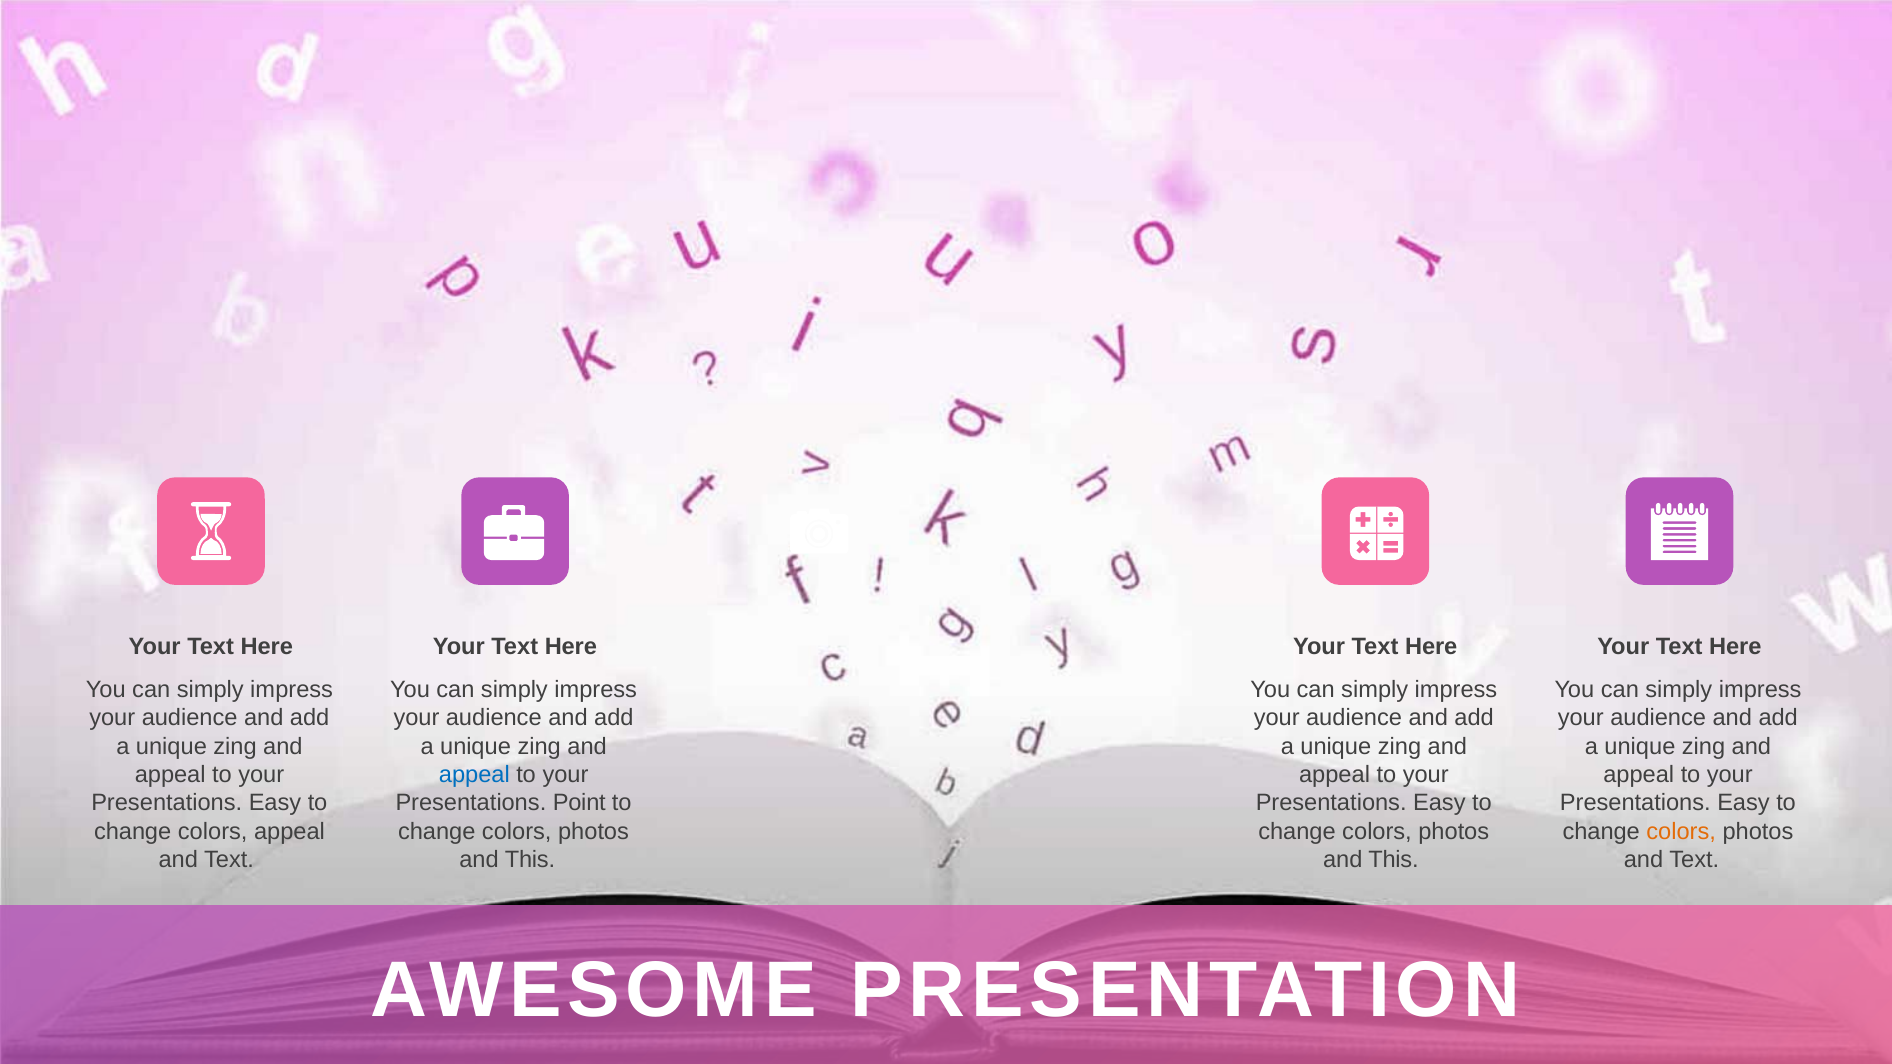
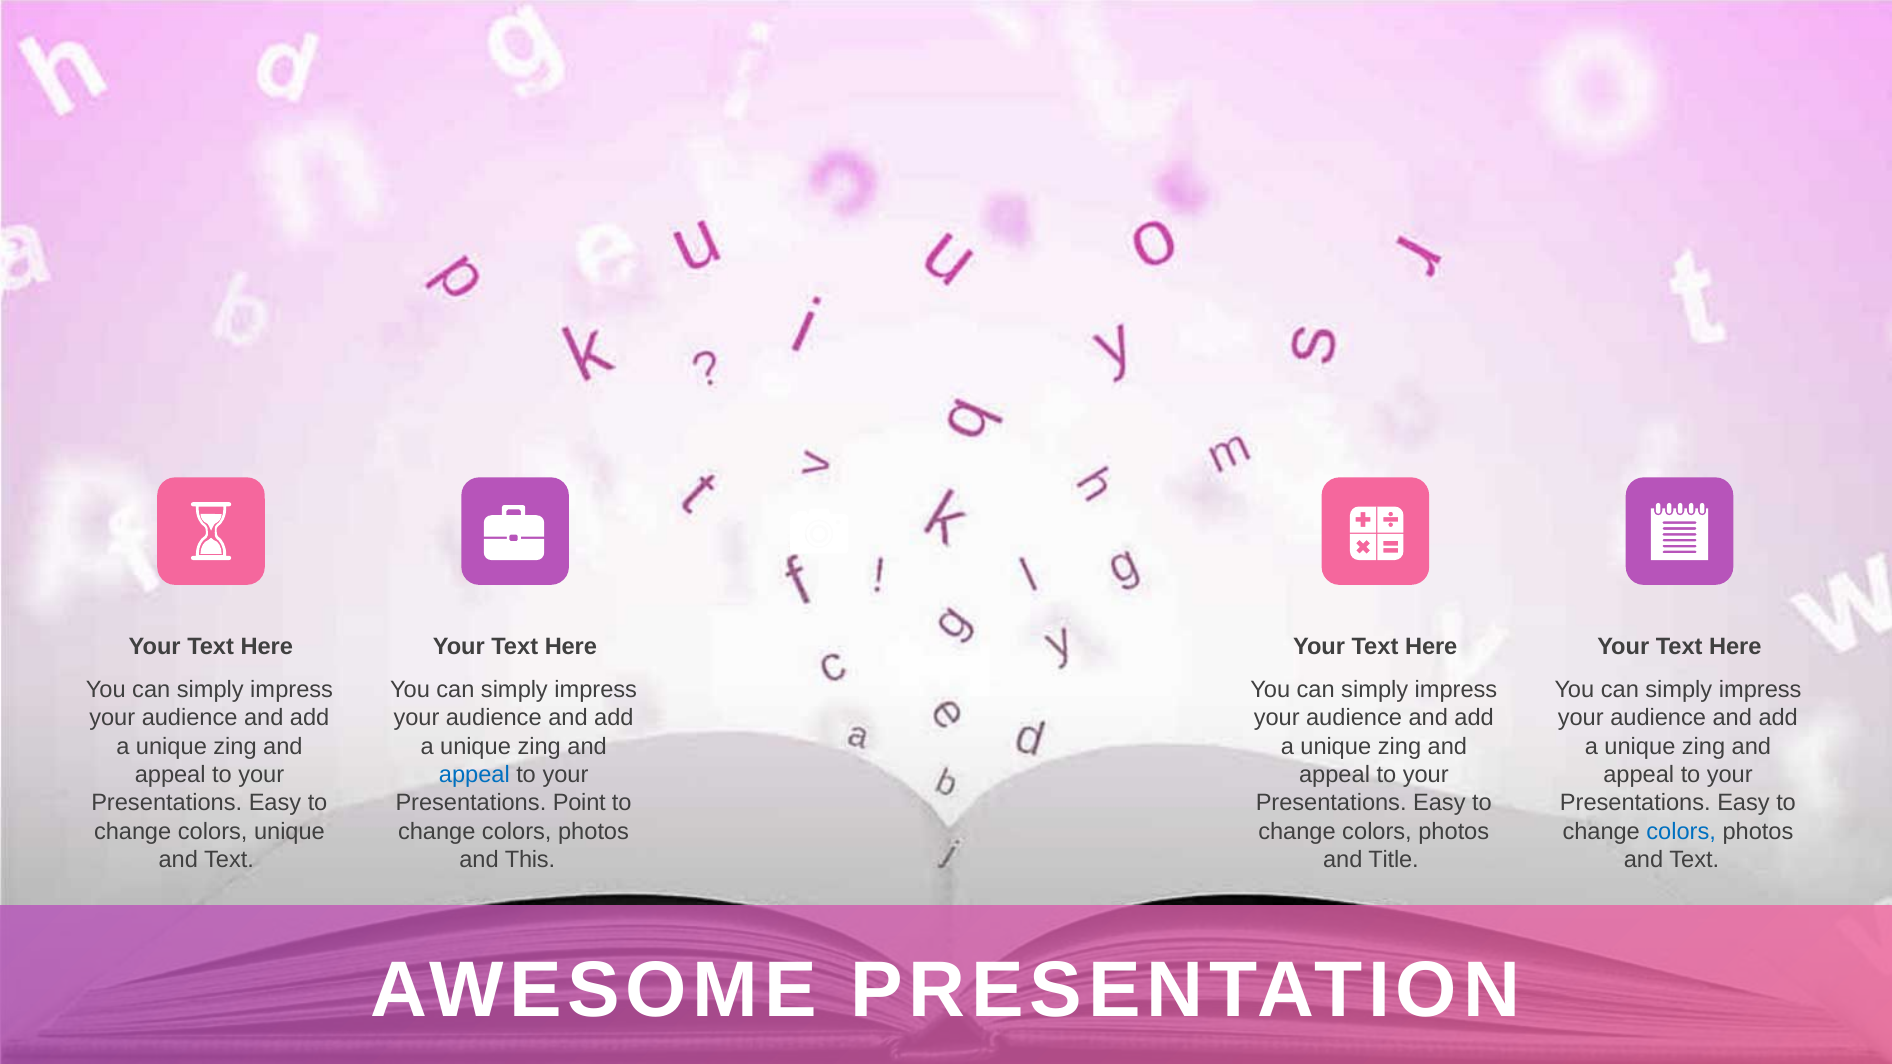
colors appeal: appeal -> unique (289, 832)
colors colour: orange -> blue (1681, 832)
This: This -> Title (1393, 860)
